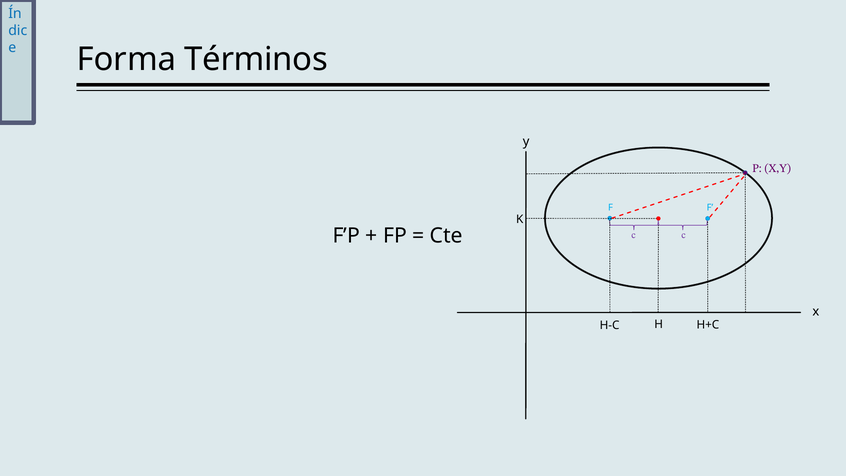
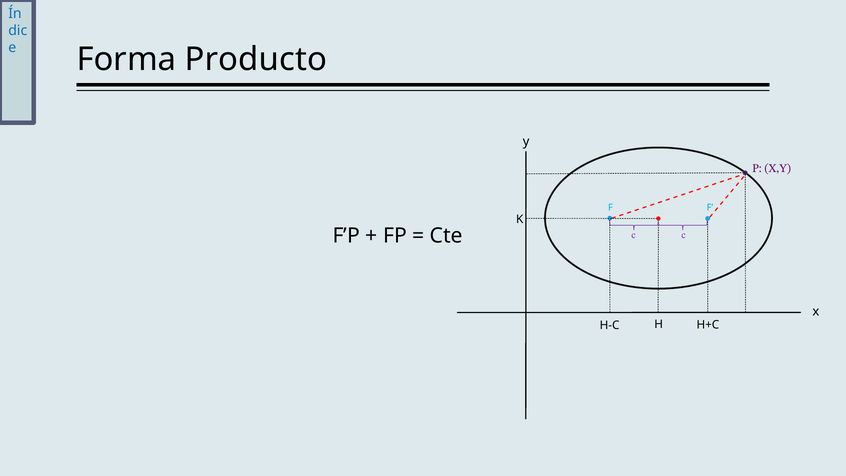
Términos: Términos -> Producto (256, 59)
